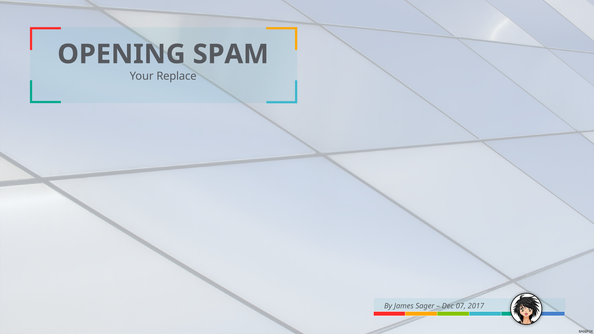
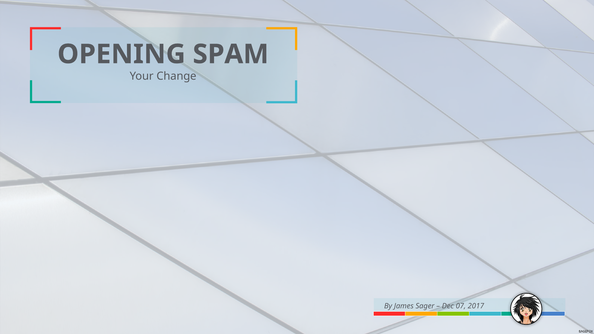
Replace: Replace -> Change (176, 76)
